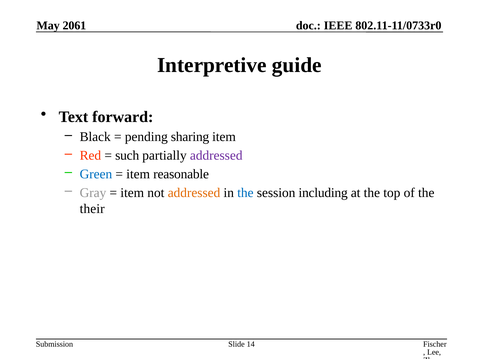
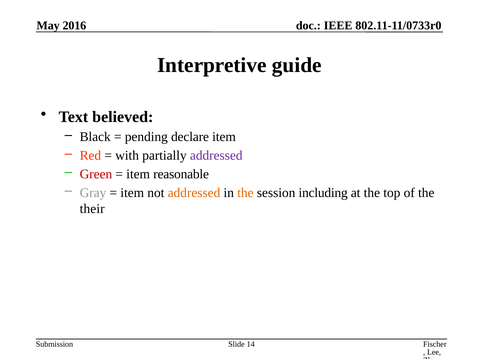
2061: 2061 -> 2016 (74, 26)
forward: forward -> believed (123, 117)
sharing: sharing -> declare (190, 137)
such: such -> with (127, 156)
Green colour: blue -> red (96, 174)
the colour: blue -> orange (245, 193)
